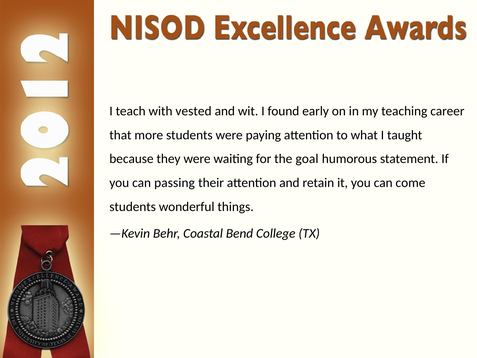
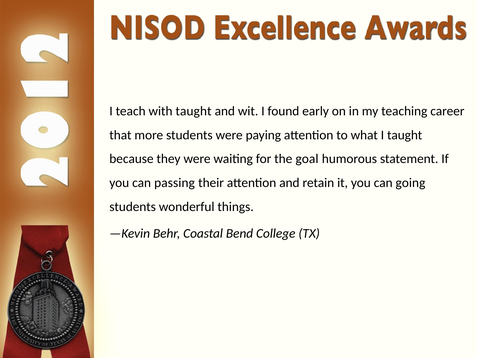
with vested: vested -> taught (194, 111)
come: come -> going (410, 183)
